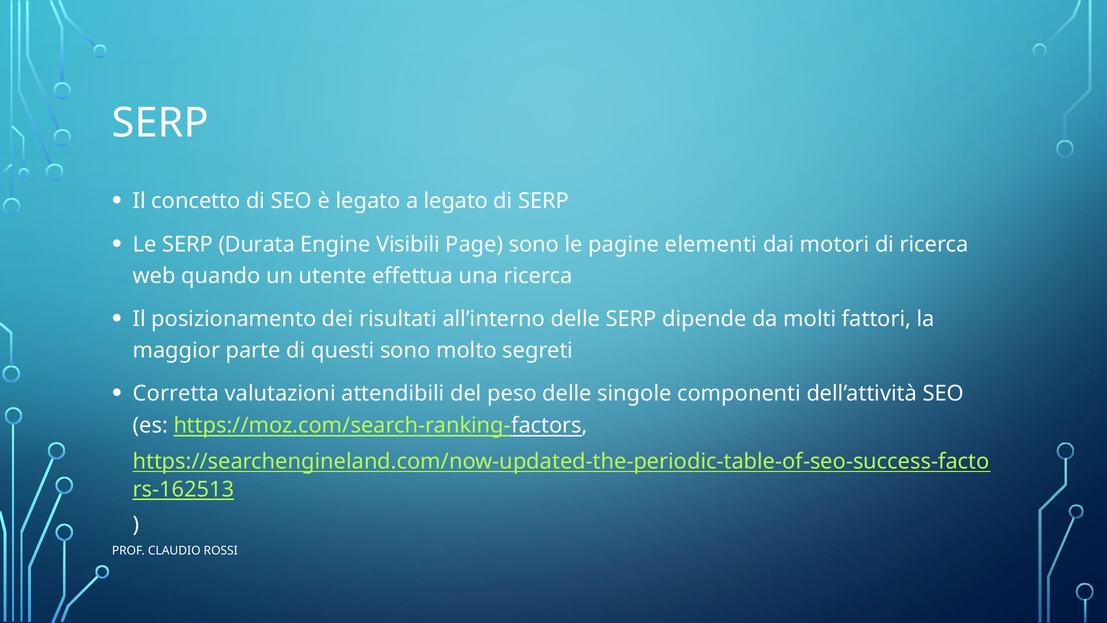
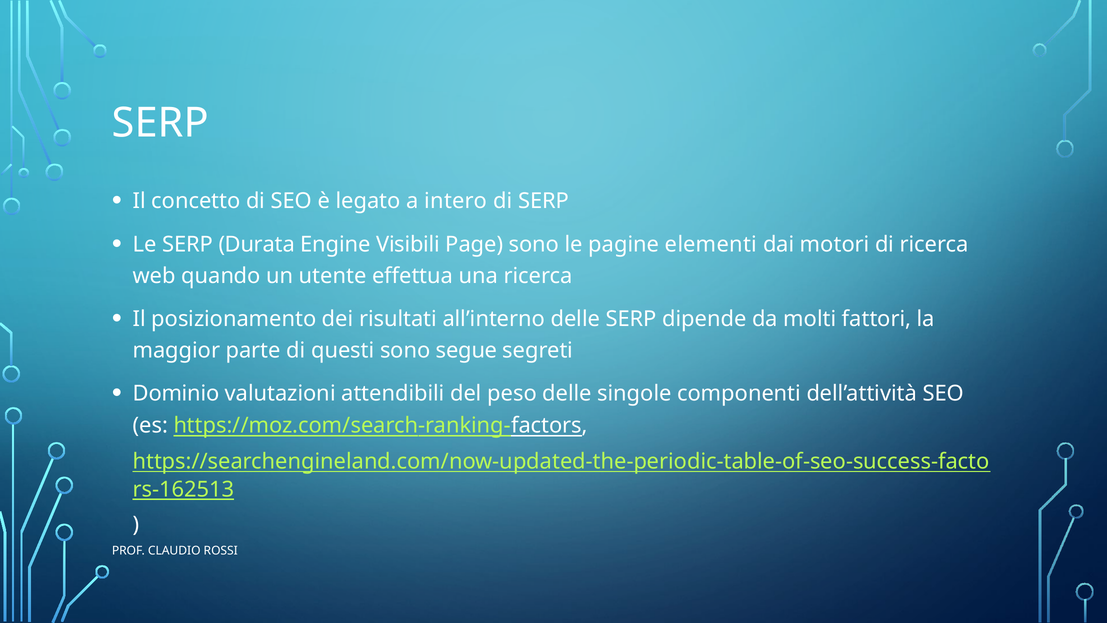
a legato: legato -> intero (456, 201)
molto: molto -> segue (467, 350)
Corretta: Corretta -> Dominio (176, 393)
